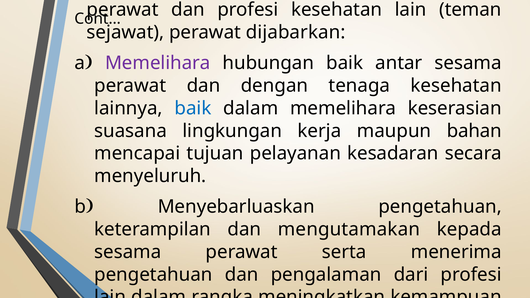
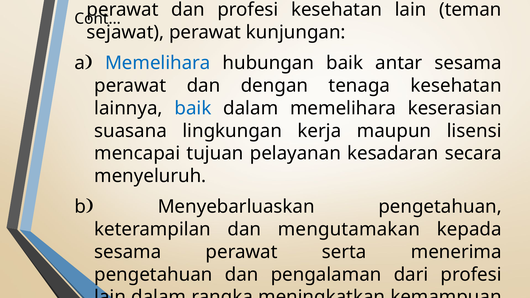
dijabarkan: dijabarkan -> kunjungan (296, 32)
Memelihara colour: purple -> blue (158, 63)
bahan: bahan -> lisensi (474, 131)
